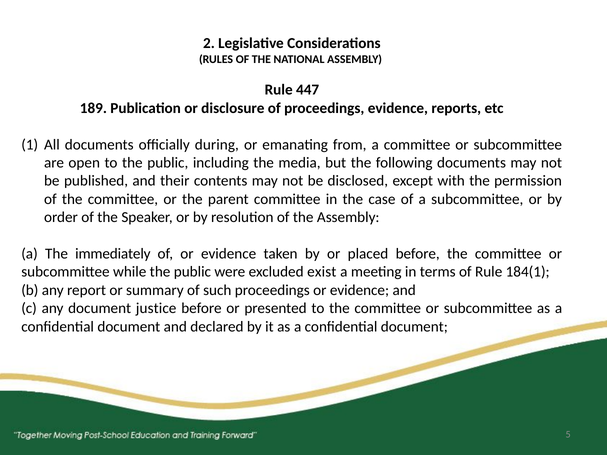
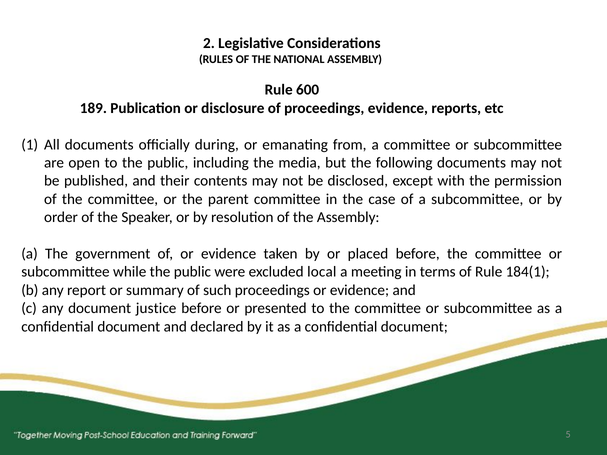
447: 447 -> 600 (308, 90)
immediately: immediately -> government (113, 254)
exist: exist -> local (322, 272)
